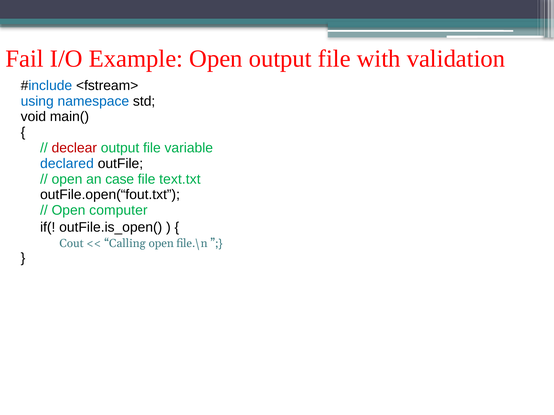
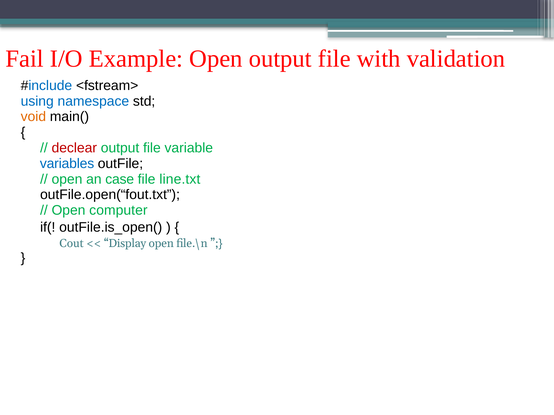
void colour: black -> orange (33, 117)
declared: declared -> variables (67, 164)
text.txt: text.txt -> line.txt (180, 179)
Calling: Calling -> Display (125, 244)
